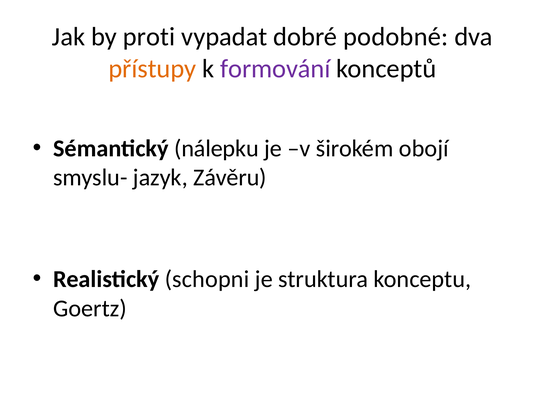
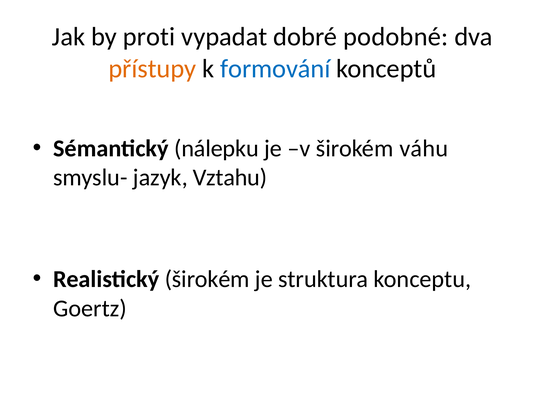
formování colour: purple -> blue (275, 69)
obojí: obojí -> váhu (424, 148)
Závěru: Závěru -> Vztahu (230, 177)
Realistický schopni: schopni -> širokém (207, 279)
